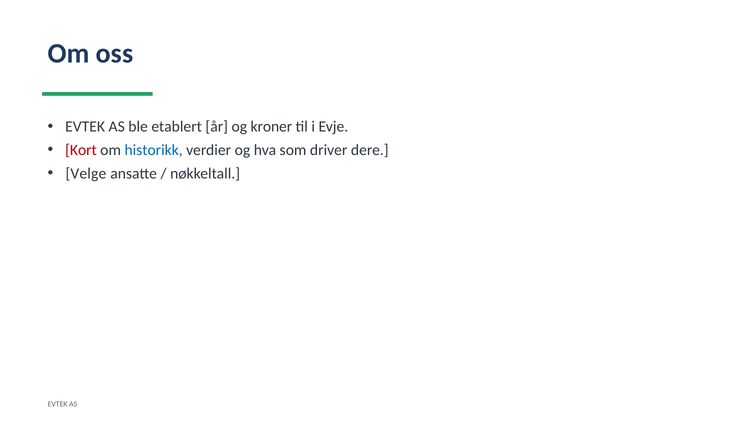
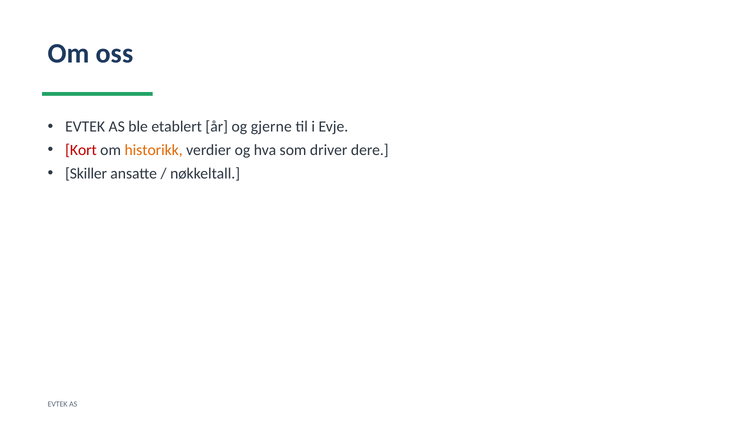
kroner: kroner -> gjerne (271, 127)
historikk colour: blue -> orange (154, 150)
Velge: Velge -> Skiller (86, 174)
